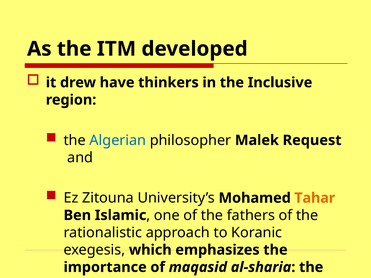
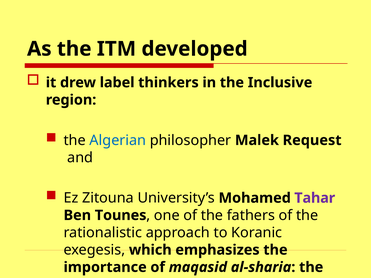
have: have -> label (117, 83)
Tahar colour: orange -> purple (315, 198)
Ben Islamic: Islamic -> Tounes (121, 215)
